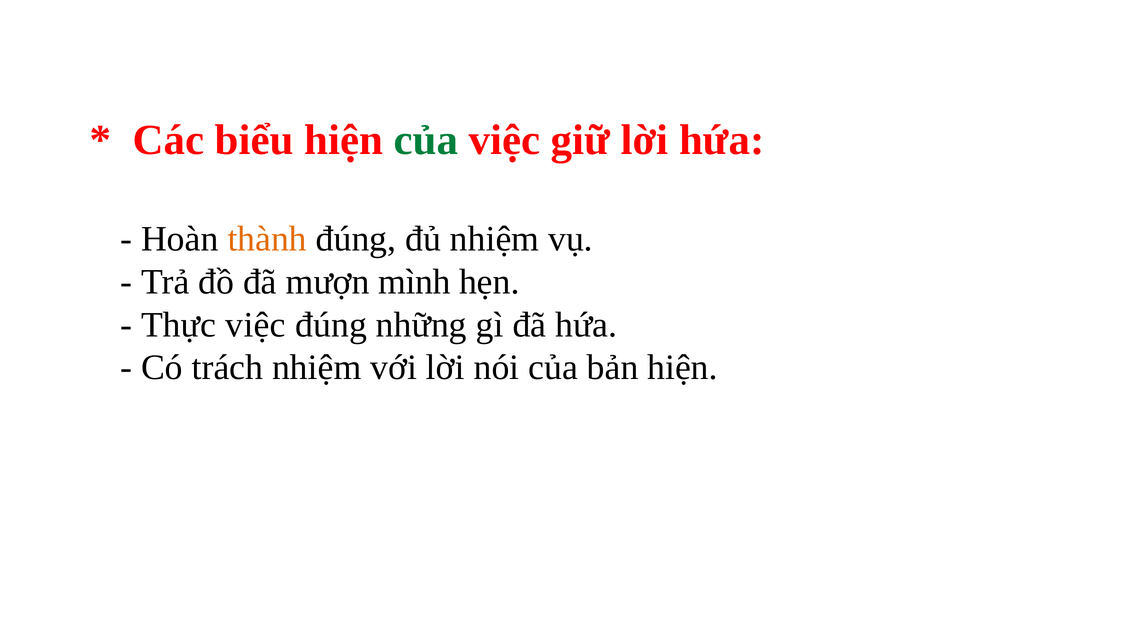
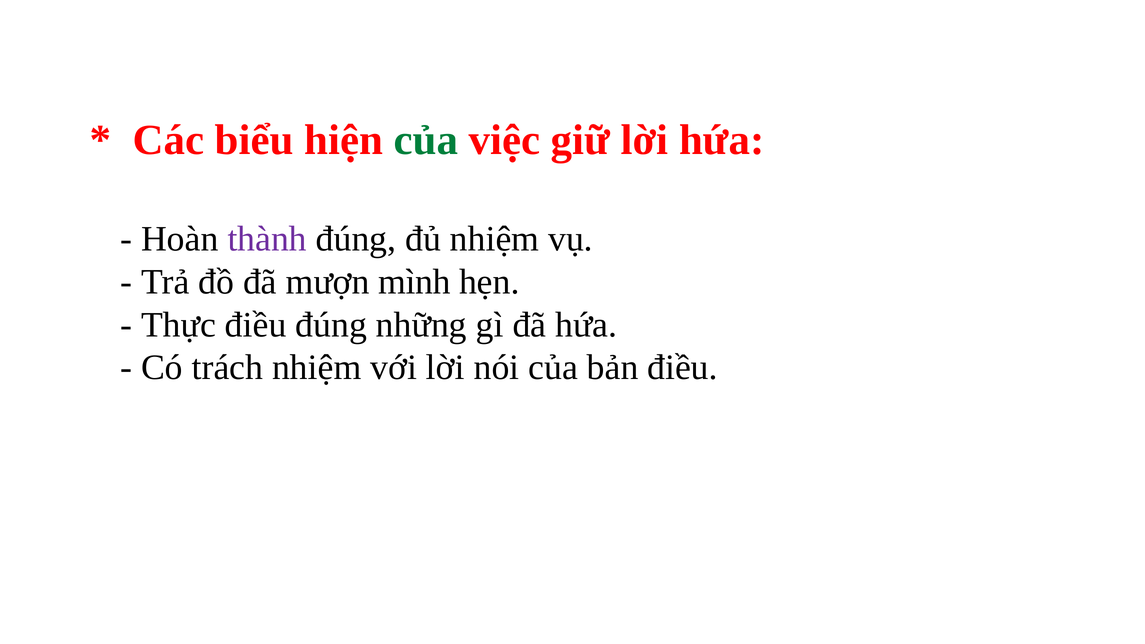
thành colour: orange -> purple (267, 239)
Thực việc: việc -> điều (256, 325)
bản hiện: hiện -> điều (683, 368)
